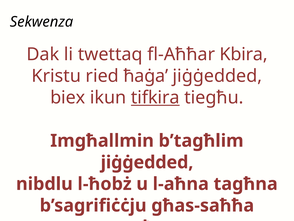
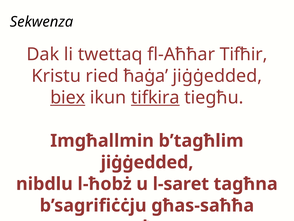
Kbira: Kbira -> Tifħir (244, 54)
biex underline: none -> present (68, 97)
l-aħna: l-aħna -> l-saret (181, 184)
